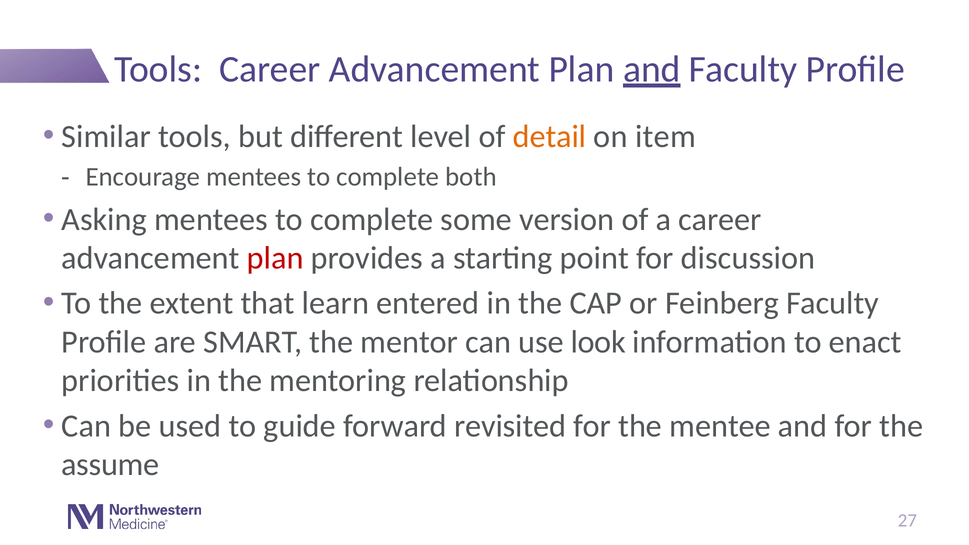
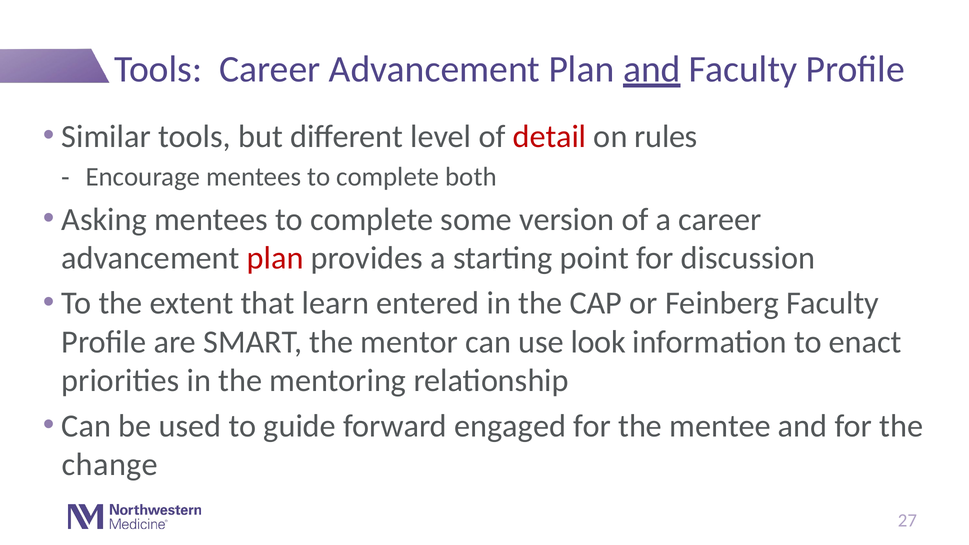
detail colour: orange -> red (550, 136)
item: item -> rules (666, 136)
revisited: revisited -> engaged (510, 426)
assume: assume -> change (110, 465)
